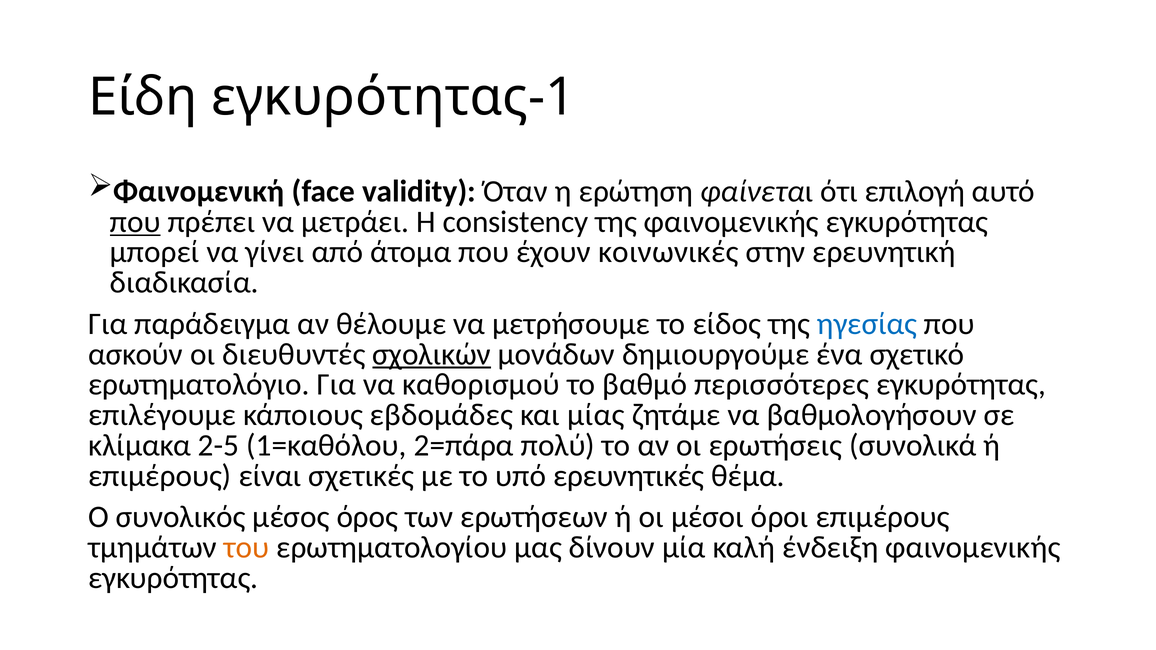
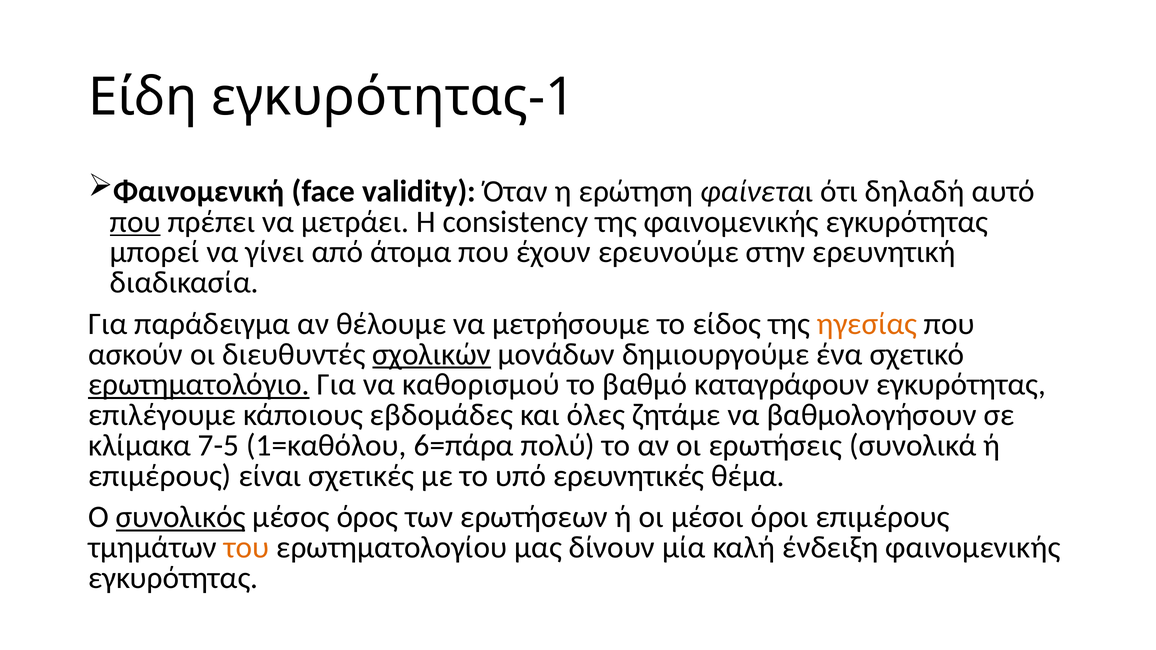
επιλογή: επιλογή -> δηλαδή (915, 191)
κοινωνικές: κοινωνικές -> ερευνούμε (668, 252)
ηγεσίας colour: blue -> orange (867, 324)
ερωτηματολόγιο underline: none -> present (199, 385)
περισσότερες: περισσότερες -> καταγράφουν (782, 385)
μίας: μίας -> όλες (596, 415)
2-5: 2-5 -> 7-5 (219, 446)
2=πάρα: 2=πάρα -> 6=πάρα (464, 446)
συνολικός underline: none -> present (181, 517)
